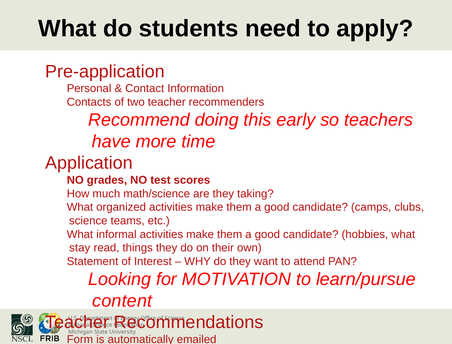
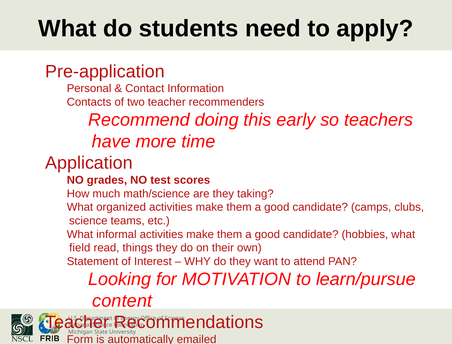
stay: stay -> field (80, 248)
